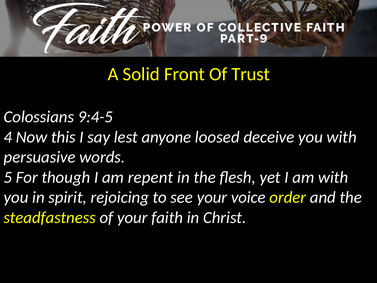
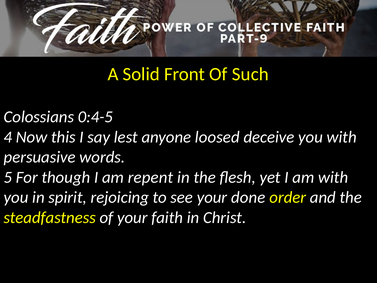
Trust: Trust -> Such (250, 74)
9:4-5: 9:4-5 -> 0:4-5 (95, 117)
voice: voice -> done (248, 197)
